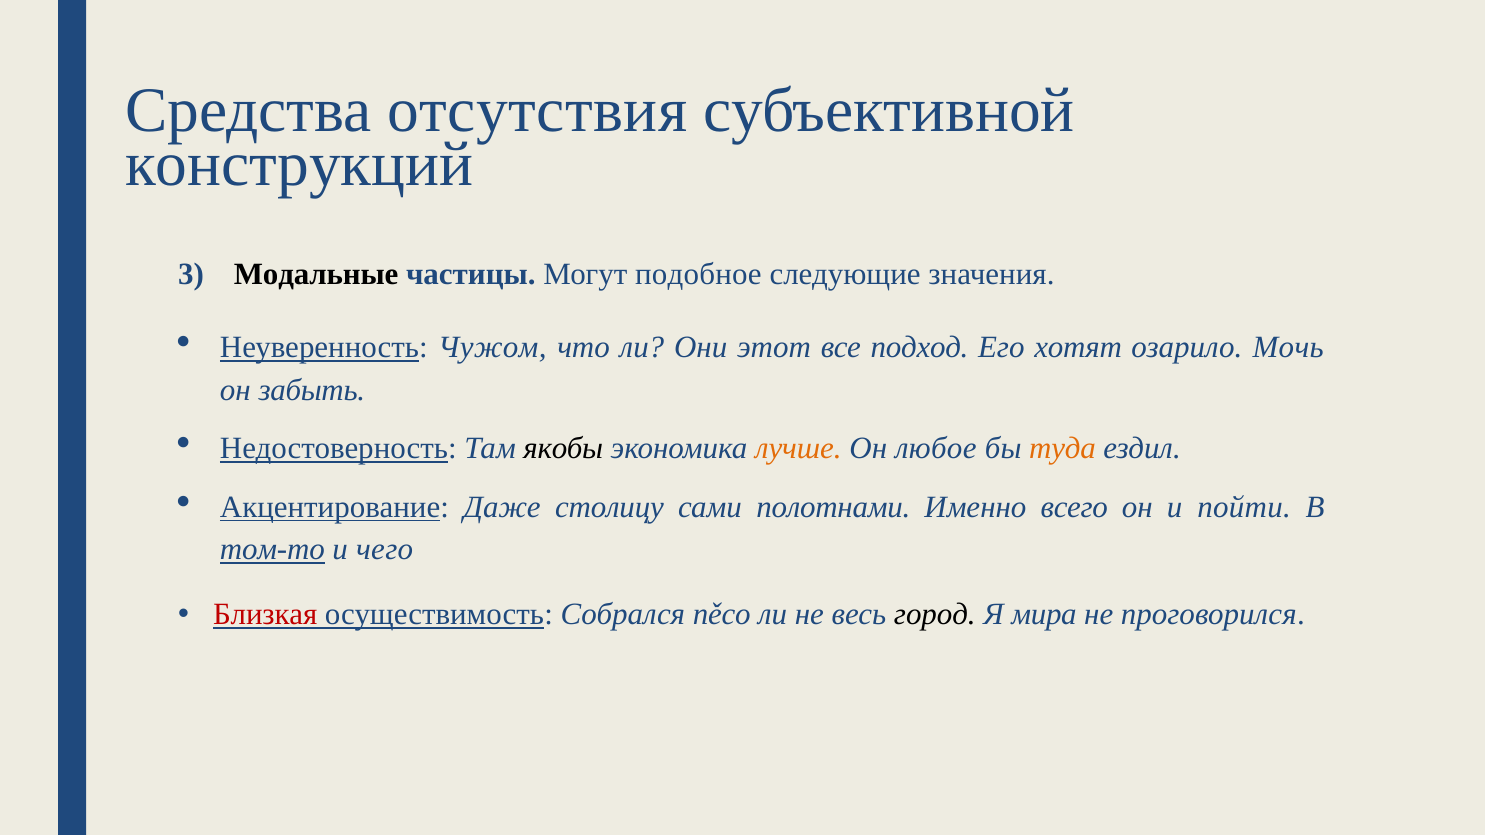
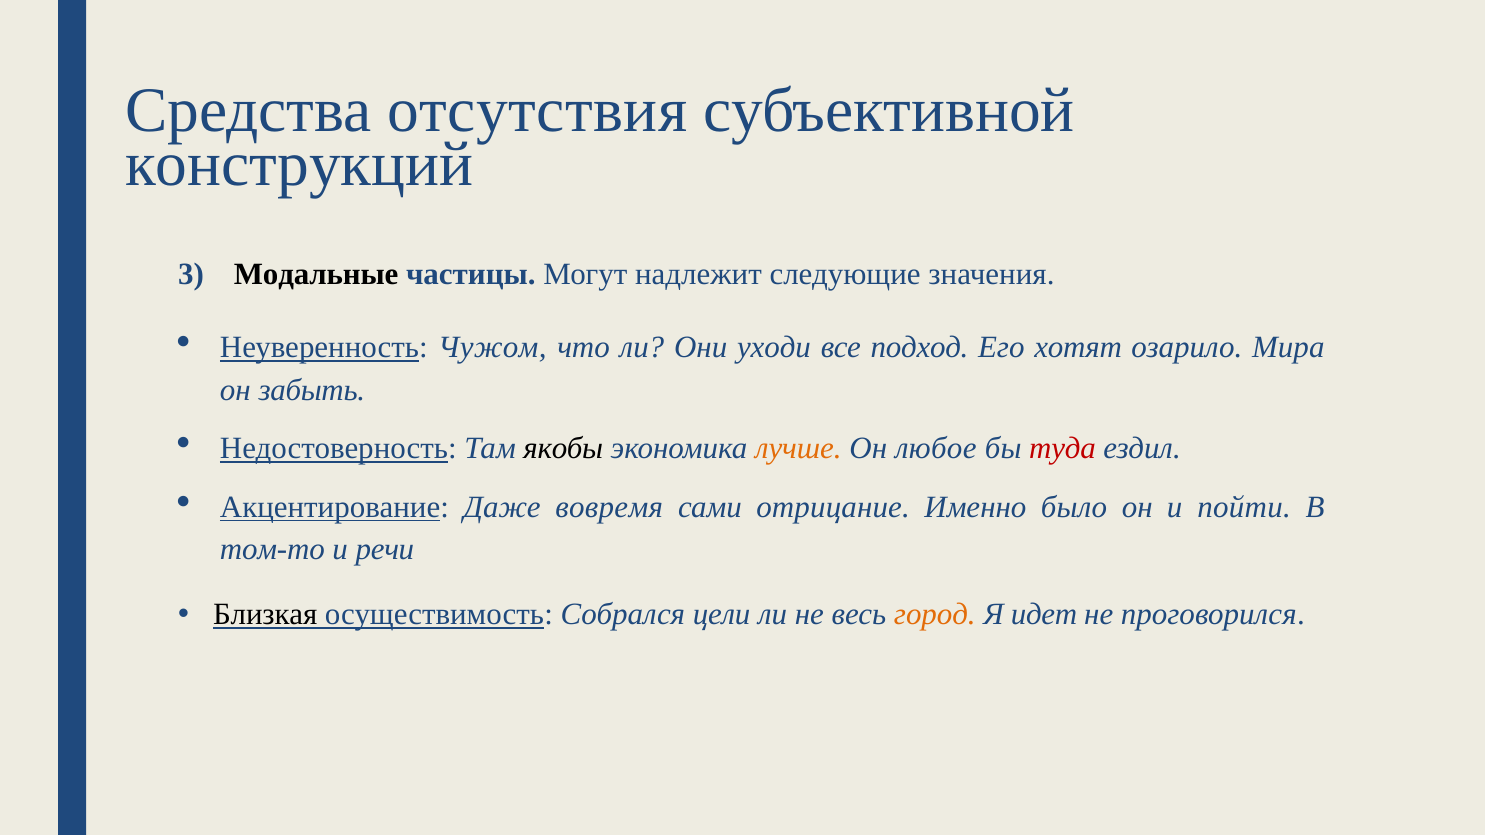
подобное: подобное -> надлежит (698, 274)
этот: этот -> уходи (774, 348)
Мочь: Мочь -> Мира (1288, 348)
туда colour: orange -> red (1063, 449)
столицу: столицу -> вовремя (609, 507)
полотнами: полотнами -> отрицание (833, 507)
всего: всего -> было (1074, 507)
том-то underline: present -> none (272, 550)
чего: чего -> речи (385, 550)
Близкая colour: red -> black (265, 615)
něco: něco -> цели (722, 615)
город colour: black -> orange (935, 615)
мира: мира -> идет (1044, 615)
